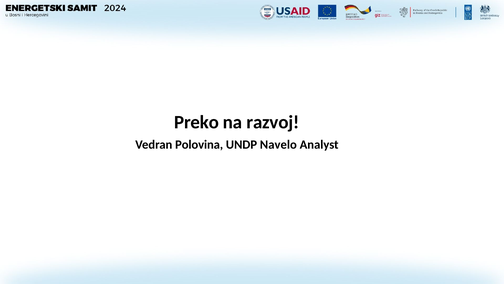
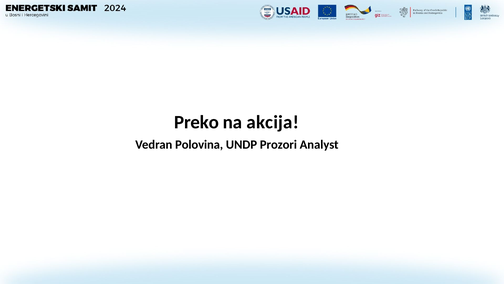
razvoj: razvoj -> akcija (273, 122)
Navelo: Navelo -> Prozori (278, 144)
